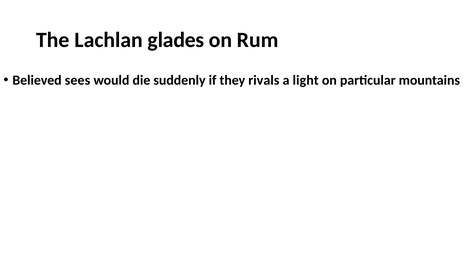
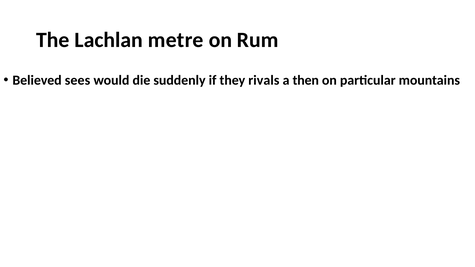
glades: glades -> metre (176, 40)
light: light -> then (306, 80)
